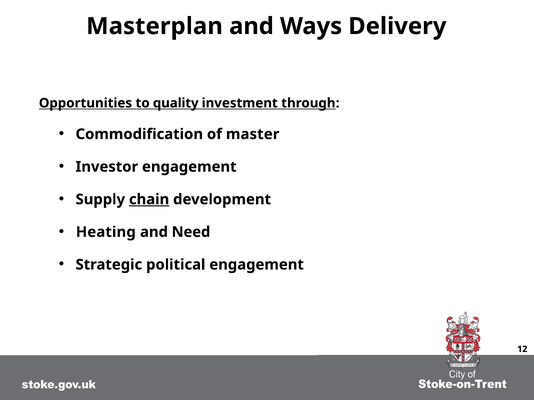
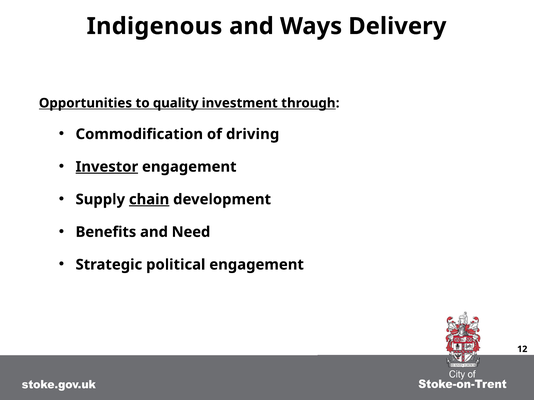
Masterplan: Masterplan -> Indigenous (154, 26)
master: master -> driving (253, 134)
Investor underline: none -> present (107, 167)
Heating: Heating -> Benefits (106, 232)
